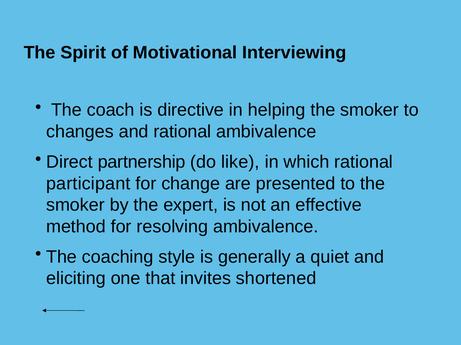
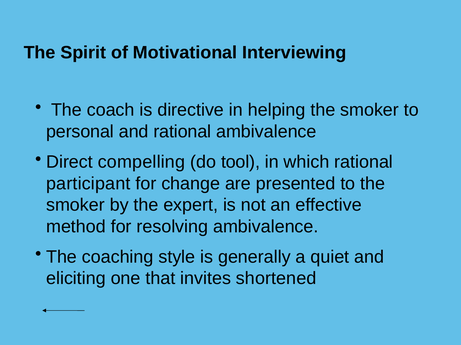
changes: changes -> personal (80, 132)
partnership: partnership -> compelling (141, 162)
like: like -> tool (241, 162)
